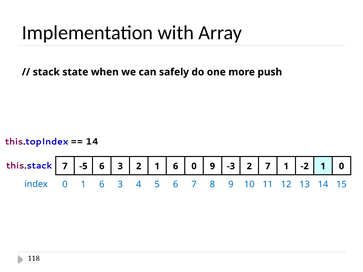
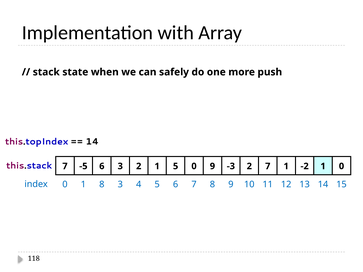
2 1 6: 6 -> 5 (176, 166)
0 1 6: 6 -> 8 (102, 185)
